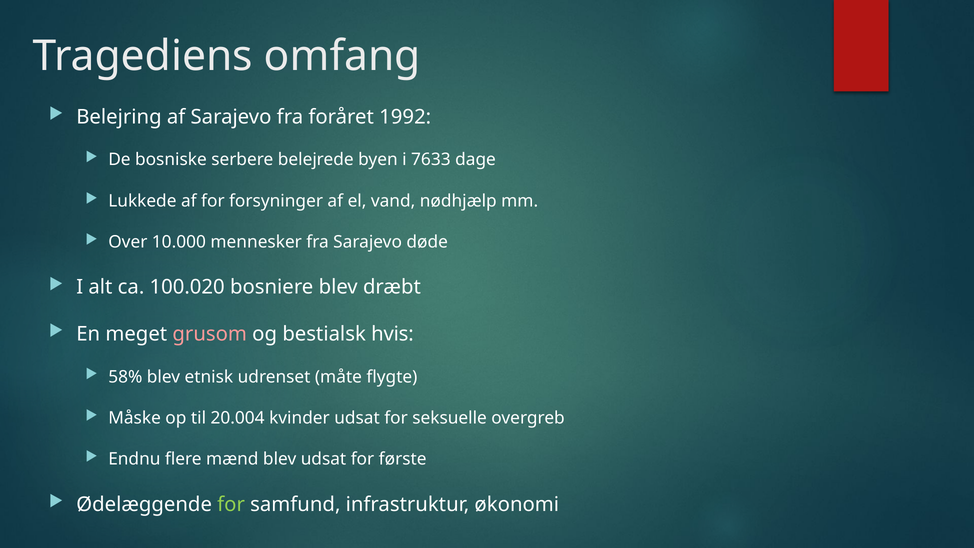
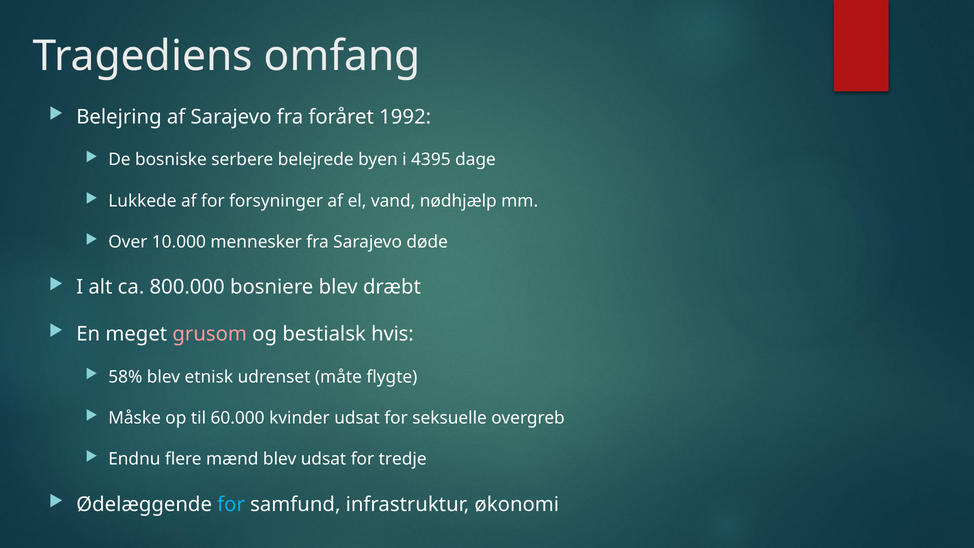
7633: 7633 -> 4395 (431, 160)
100.020: 100.020 -> 800.000 (187, 287)
20.004: 20.004 -> 60.000 (238, 418)
første: første -> tredje (403, 459)
for colour: light green -> light blue (231, 504)
